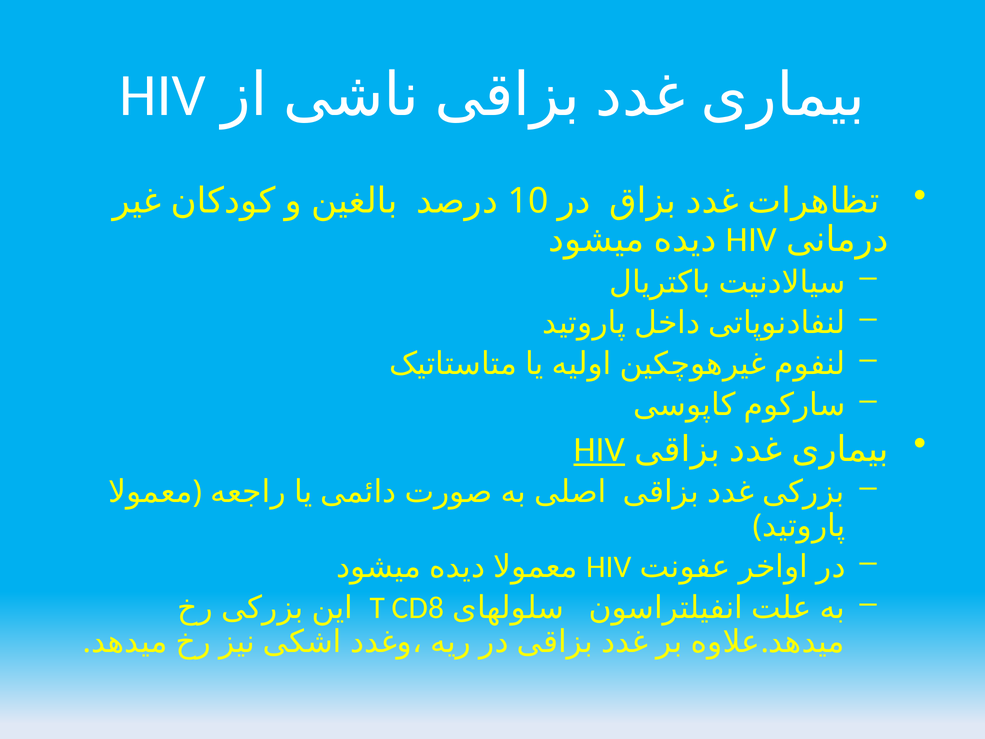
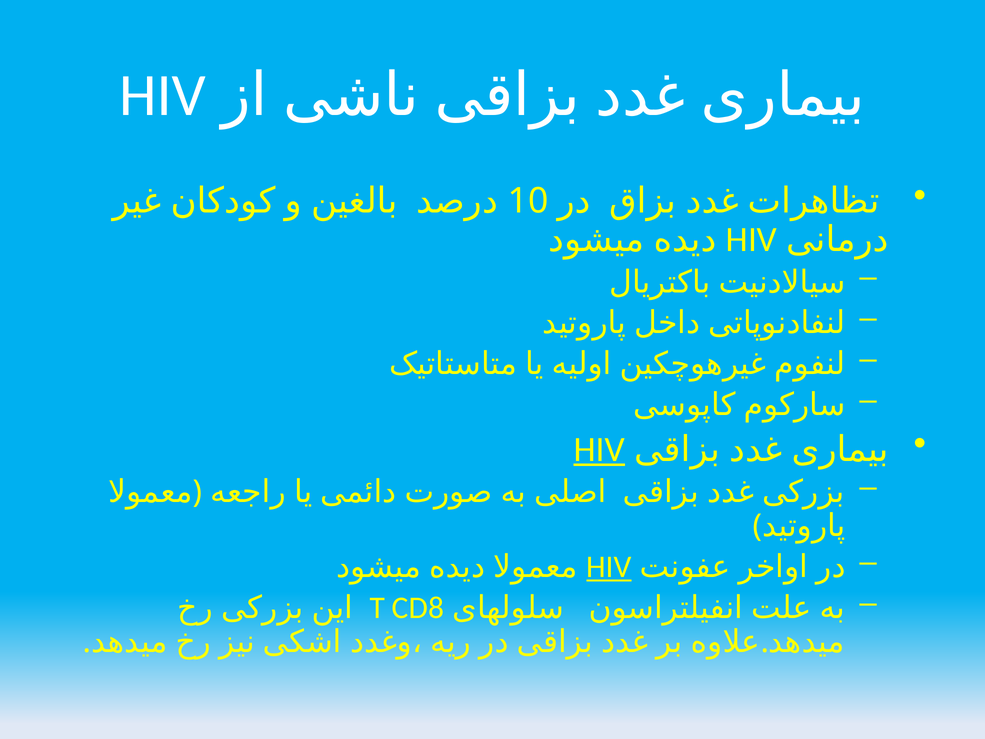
HIV underline: none -> present (609, 567)
